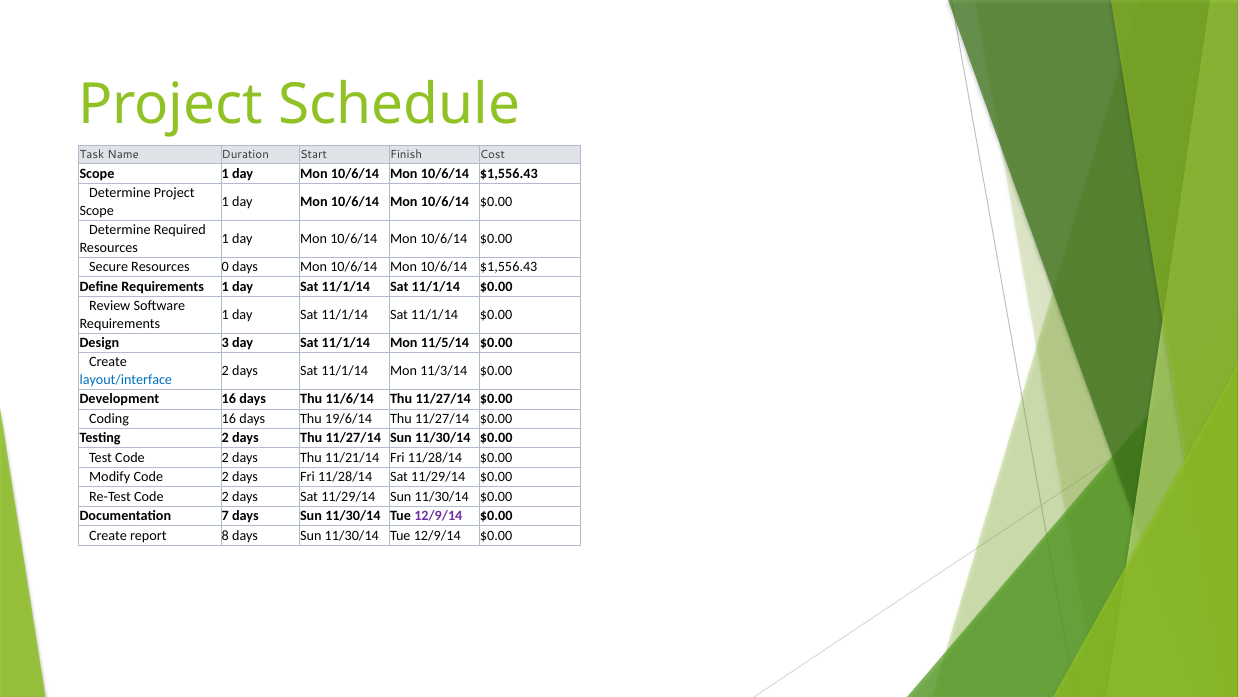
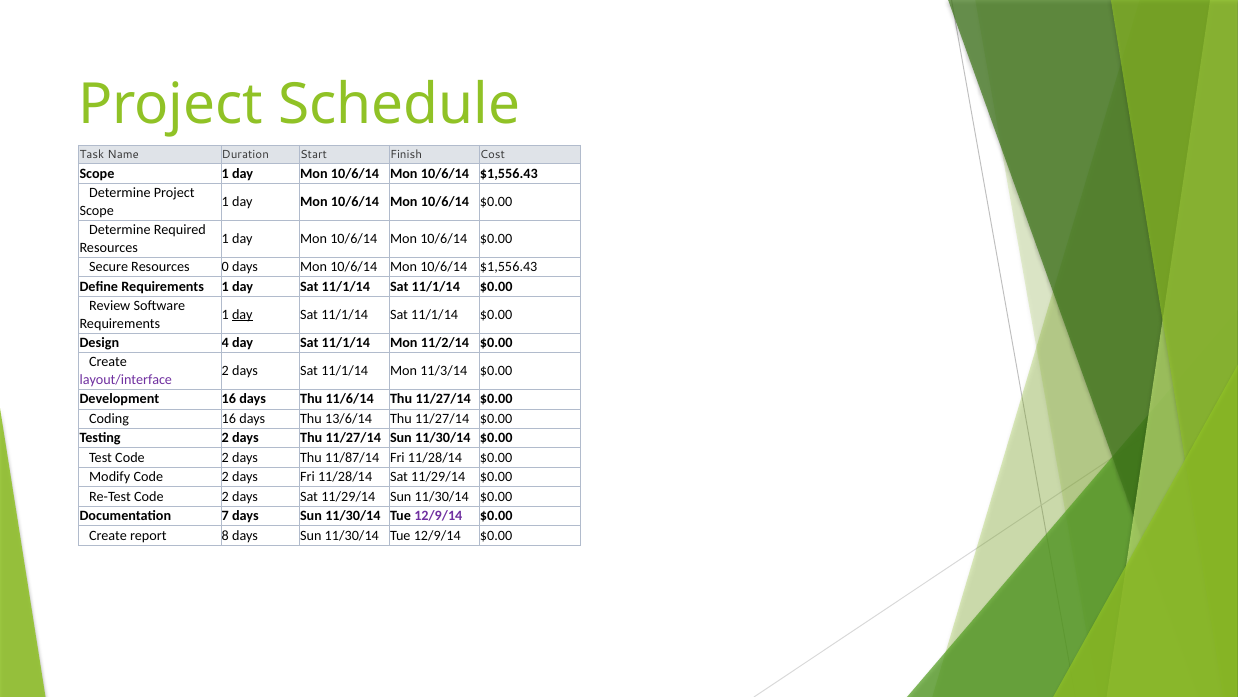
day underline: none -> present (242, 314)
3: 3 -> 4 (225, 342)
11/5/14: 11/5/14 -> 11/2/14 (445, 342)
layout/interface colour: blue -> purple (126, 379)
19/6/14: 19/6/14 -> 13/6/14 (349, 418)
11/21/14: 11/21/14 -> 11/87/14 (352, 457)
